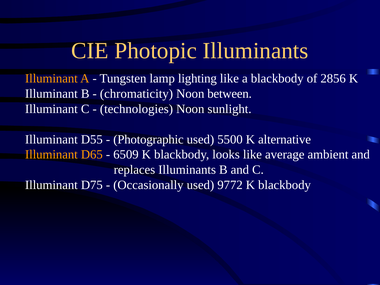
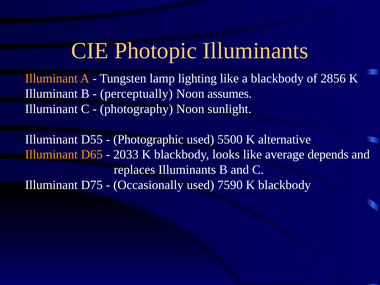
chromaticity: chromaticity -> perceptually (136, 94)
between: between -> assumes (230, 94)
technologies: technologies -> photography (136, 109)
6509: 6509 -> 2033 (126, 155)
ambient: ambient -> depends (328, 155)
9772: 9772 -> 7590 (230, 185)
